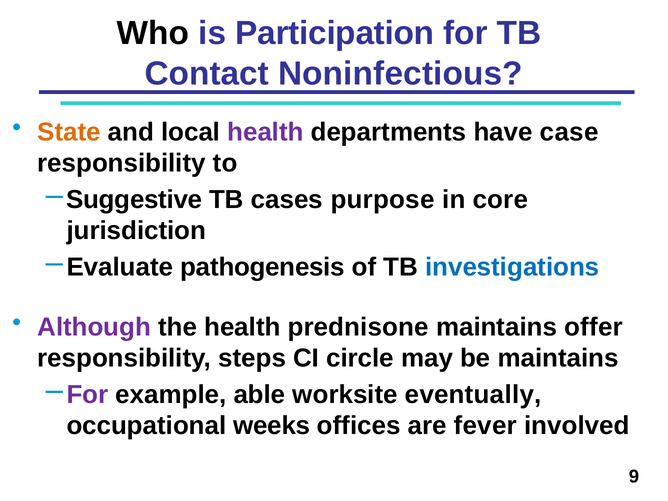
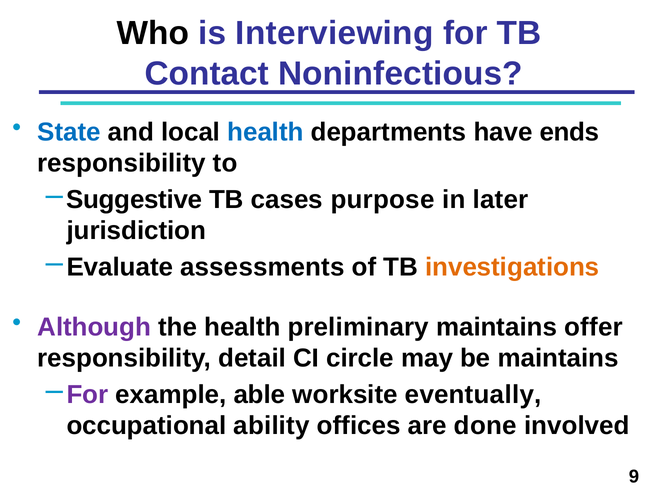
Participation: Participation -> Interviewing (335, 33)
State colour: orange -> blue (69, 132)
health colour: purple -> blue (265, 132)
case: case -> ends (569, 132)
core: core -> later (500, 200)
pathogenesis: pathogenesis -> assessments (262, 267)
investigations colour: blue -> orange (512, 267)
prednisone: prednisone -> preliminary (358, 327)
steps: steps -> detail (252, 358)
weeks: weeks -> ability (272, 426)
fever: fever -> done (485, 426)
